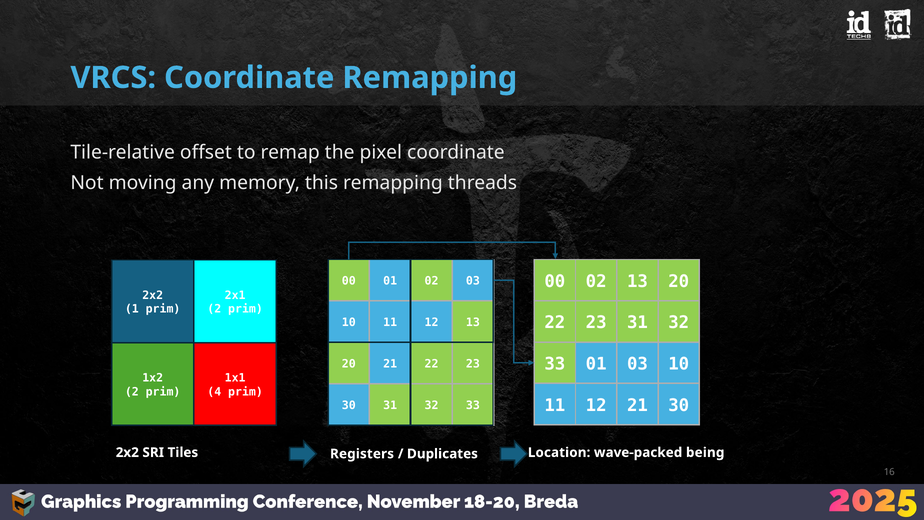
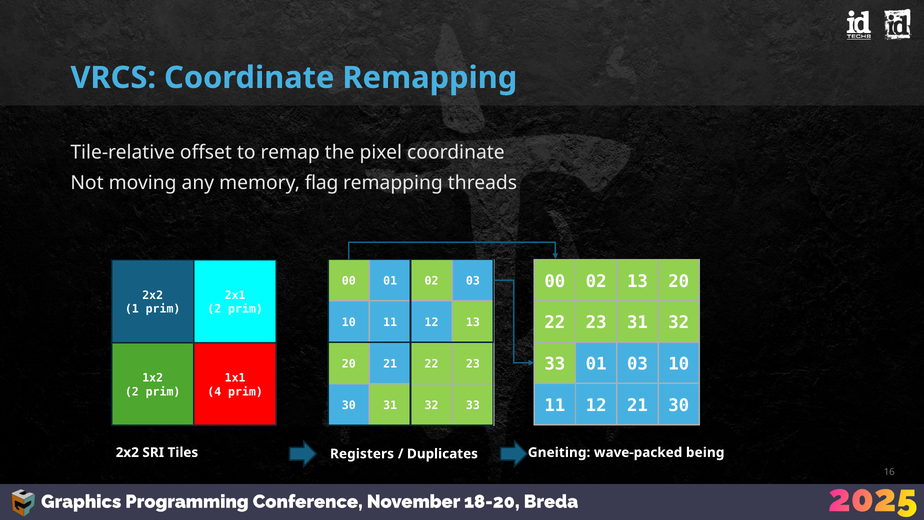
this: this -> flag (322, 183)
Location: Location -> Gneiting (559, 452)
